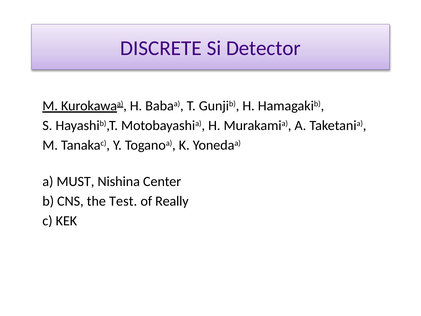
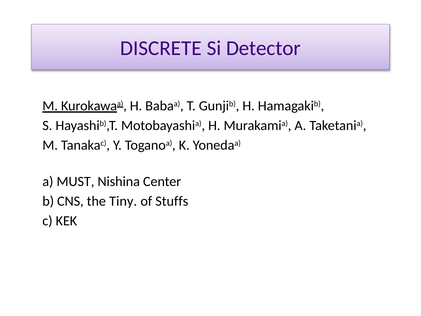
Test: Test -> Tiny (123, 201)
Really: Really -> Stuffs (172, 201)
